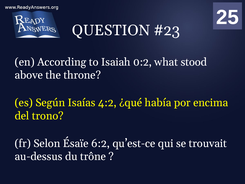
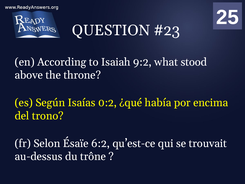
0:2: 0:2 -> 9:2 (142, 62)
4:2: 4:2 -> 0:2 (107, 103)
